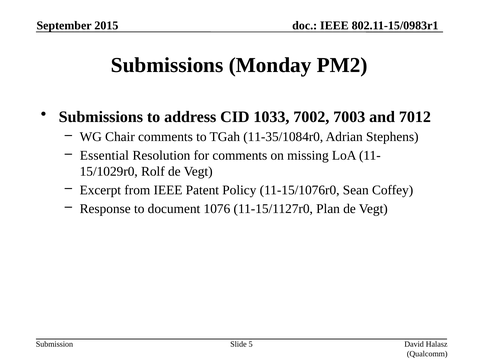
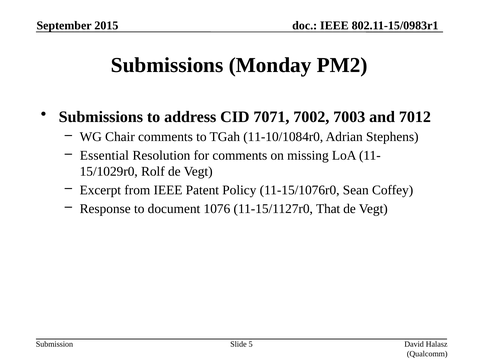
1033: 1033 -> 7071 (271, 117)
11-35/1084r0: 11-35/1084r0 -> 11-10/1084r0 (283, 137)
Plan: Plan -> That (328, 209)
